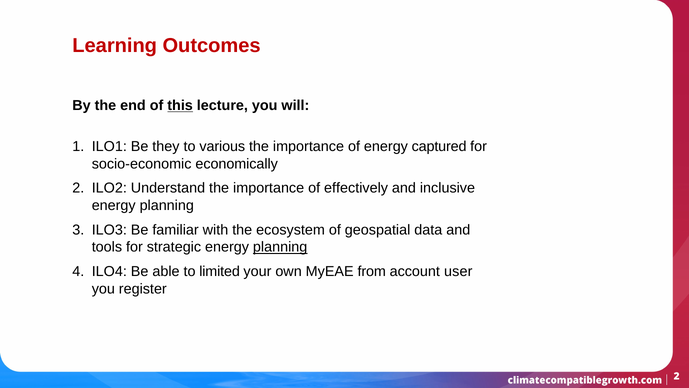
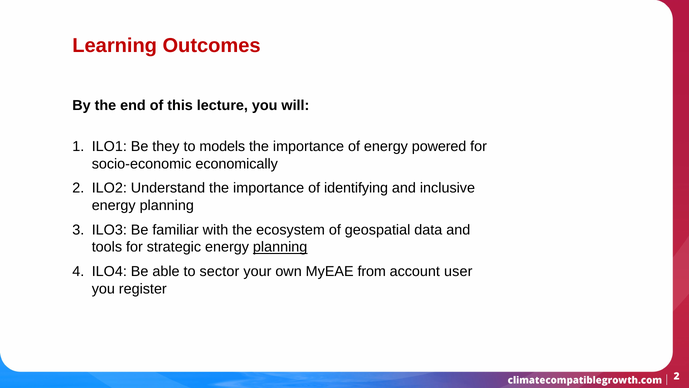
this underline: present -> none (180, 105)
various: various -> models (222, 146)
captured: captured -> powered (439, 146)
effectively: effectively -> identifying (356, 188)
limited: limited -> sector (219, 271)
